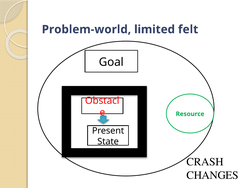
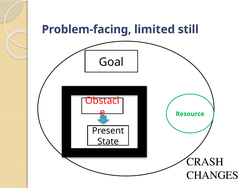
Problem-world: Problem-world -> Problem-facing (87, 29)
felt: felt -> still (188, 29)
